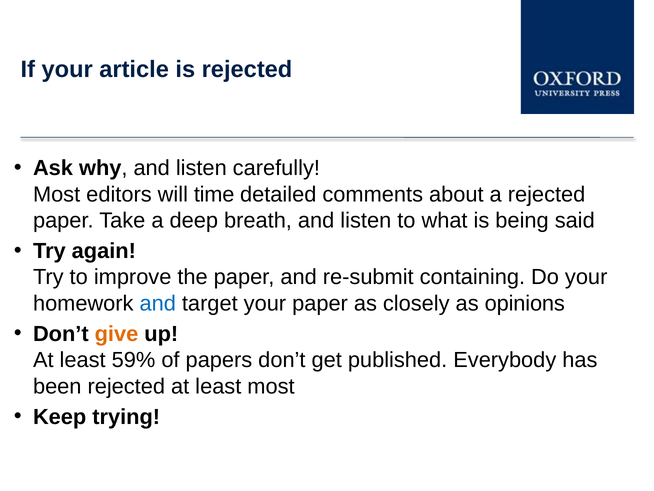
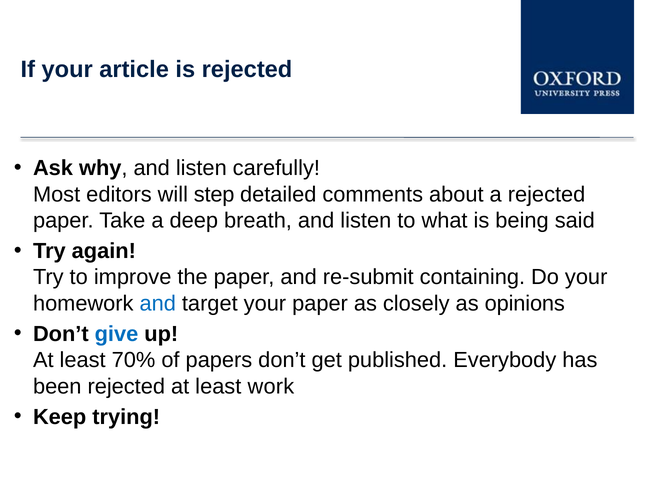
time: time -> step (214, 194)
give colour: orange -> blue (116, 334)
59%: 59% -> 70% (134, 360)
least most: most -> work (271, 386)
